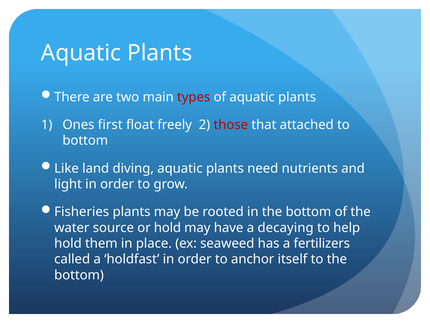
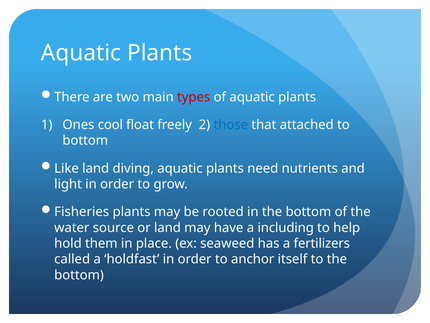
first: first -> cool (110, 125)
those colour: red -> blue (231, 125)
or hold: hold -> land (167, 227)
decaying: decaying -> including (286, 227)
